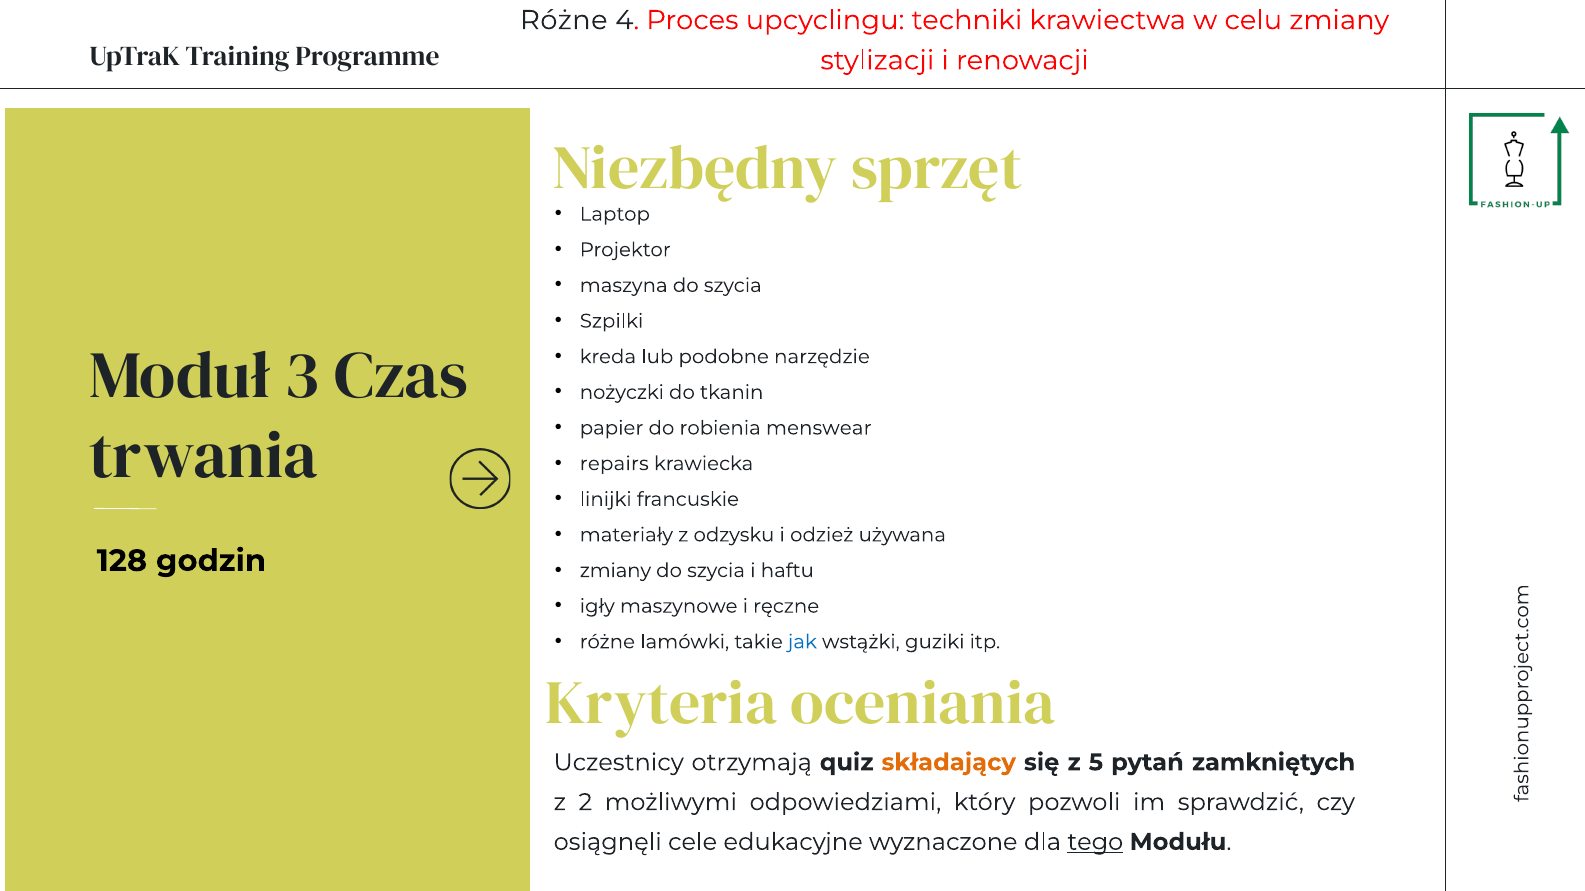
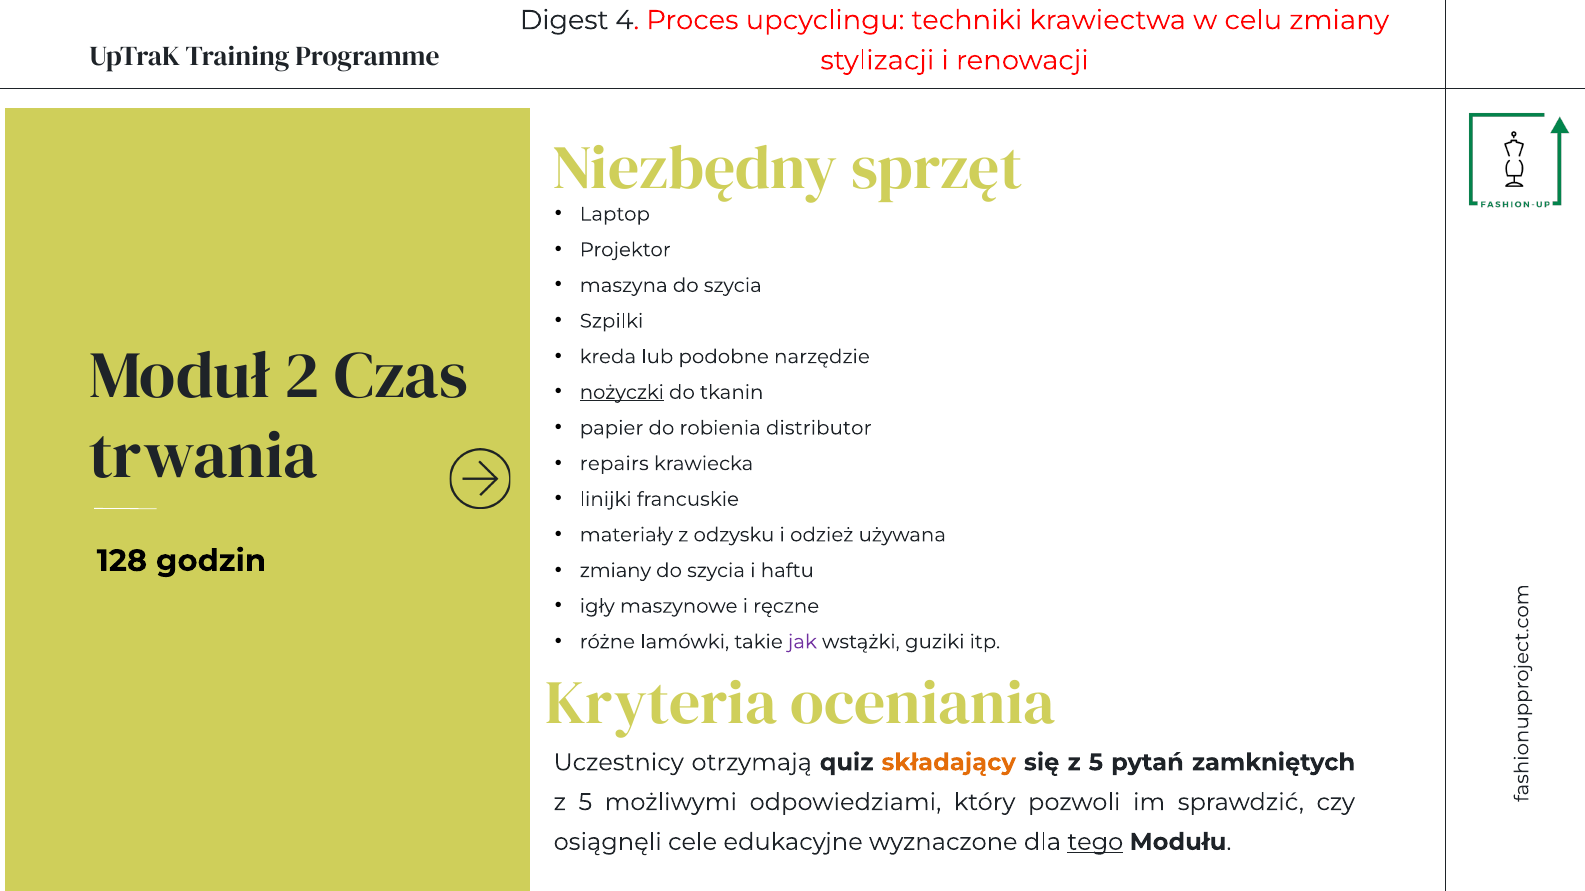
Różne: Różne -> Digest (564, 20)
3: 3 -> 2 (302, 376)
nożyczki underline: none -> present (622, 393)
menswear: menswear -> distributor (819, 428)
jak colour: blue -> purple (802, 642)
2: 2 -> 5 (585, 803)
